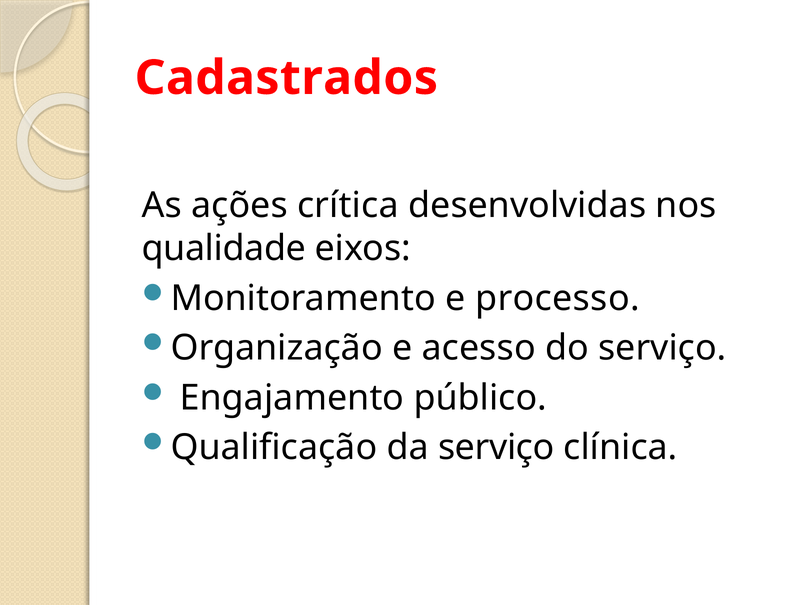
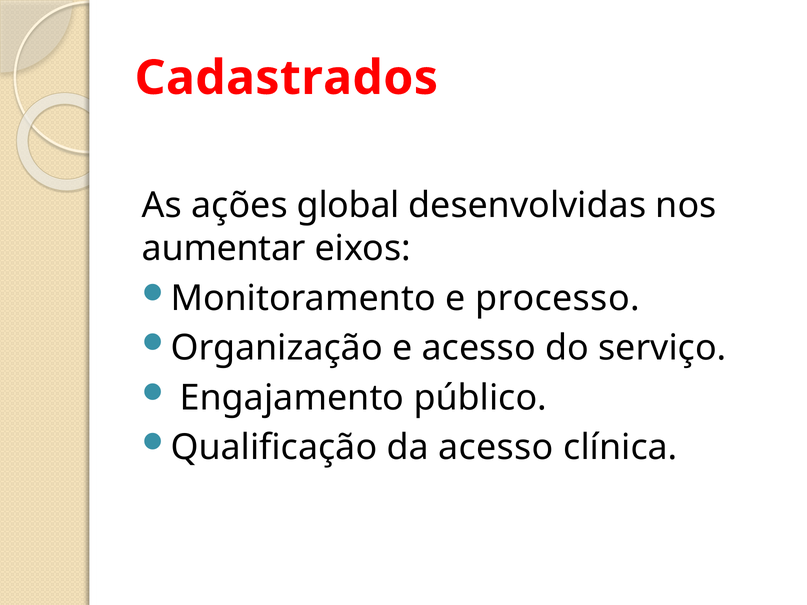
crítica: crítica -> global (348, 206)
qualidade: qualidade -> aumentar (224, 249)
da serviço: serviço -> acesso (496, 448)
